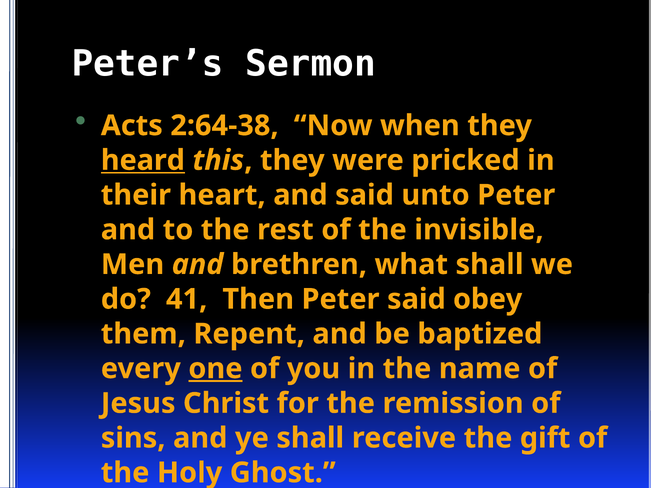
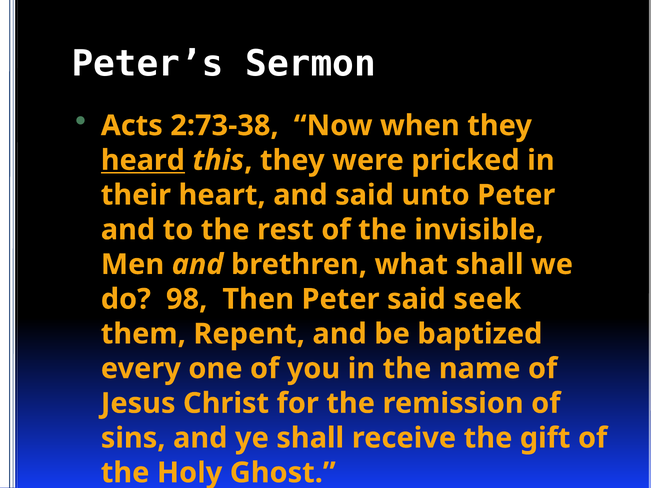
2:64-38: 2:64-38 -> 2:73-38 (224, 126)
41: 41 -> 98 (187, 299)
obey: obey -> seek (487, 299)
one underline: present -> none (215, 369)
